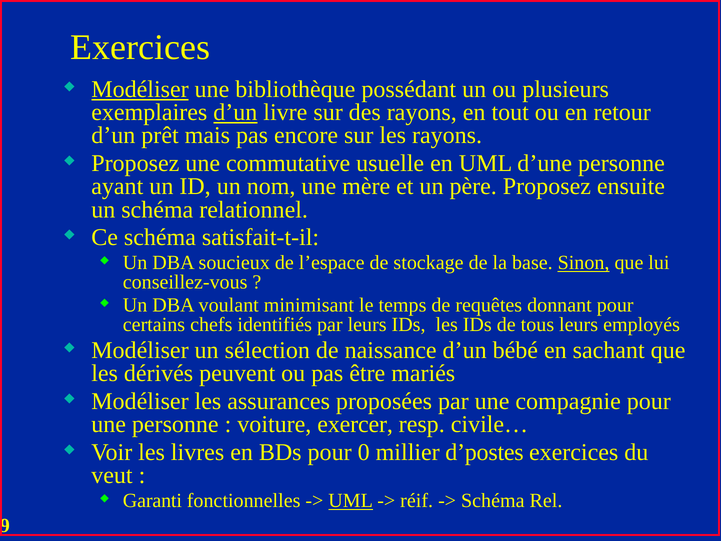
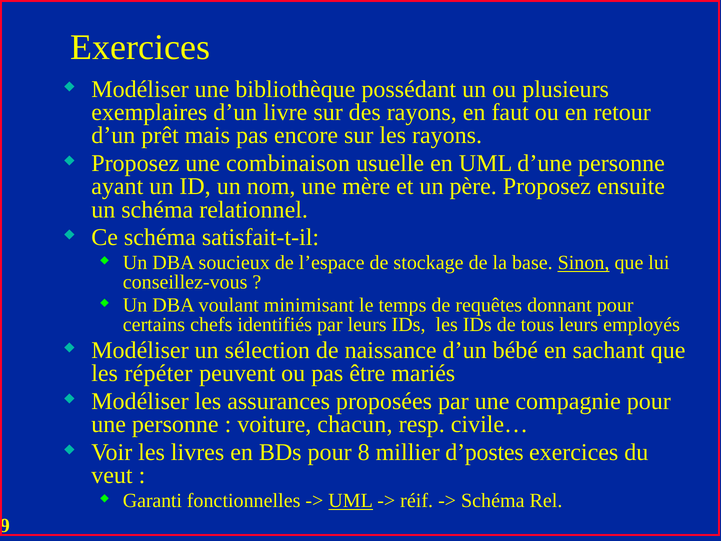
Modéliser underline: present -> none (140, 89)
d’un underline: present -> none (235, 112)
tout: tout -> faut (510, 112)
commutative: commutative -> combinaison (288, 163)
dérivés: dérivés -> répéter (158, 373)
exercer: exercer -> chacun (355, 424)
0: 0 -> 8 (364, 452)
